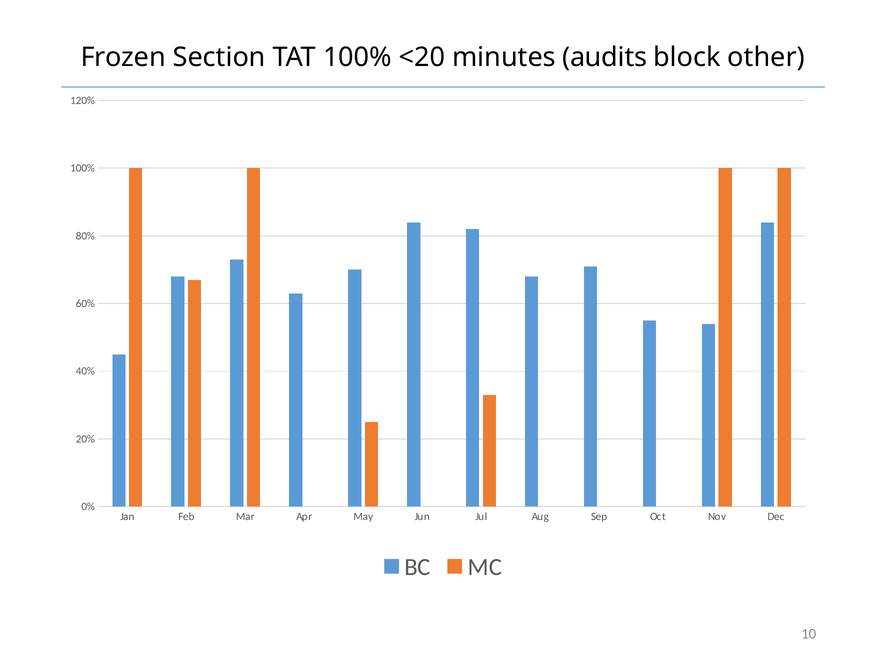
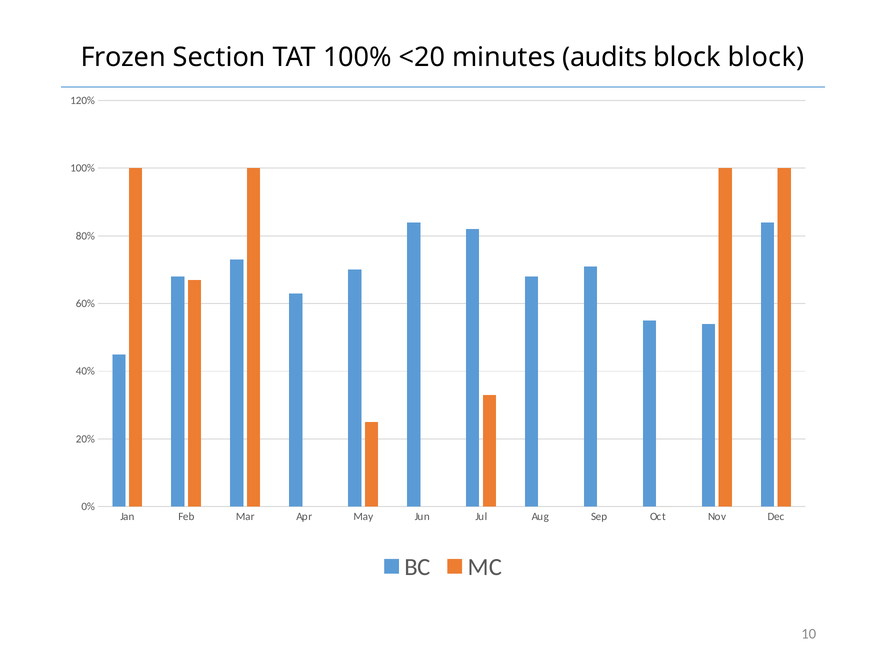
block other: other -> block (766, 57)
